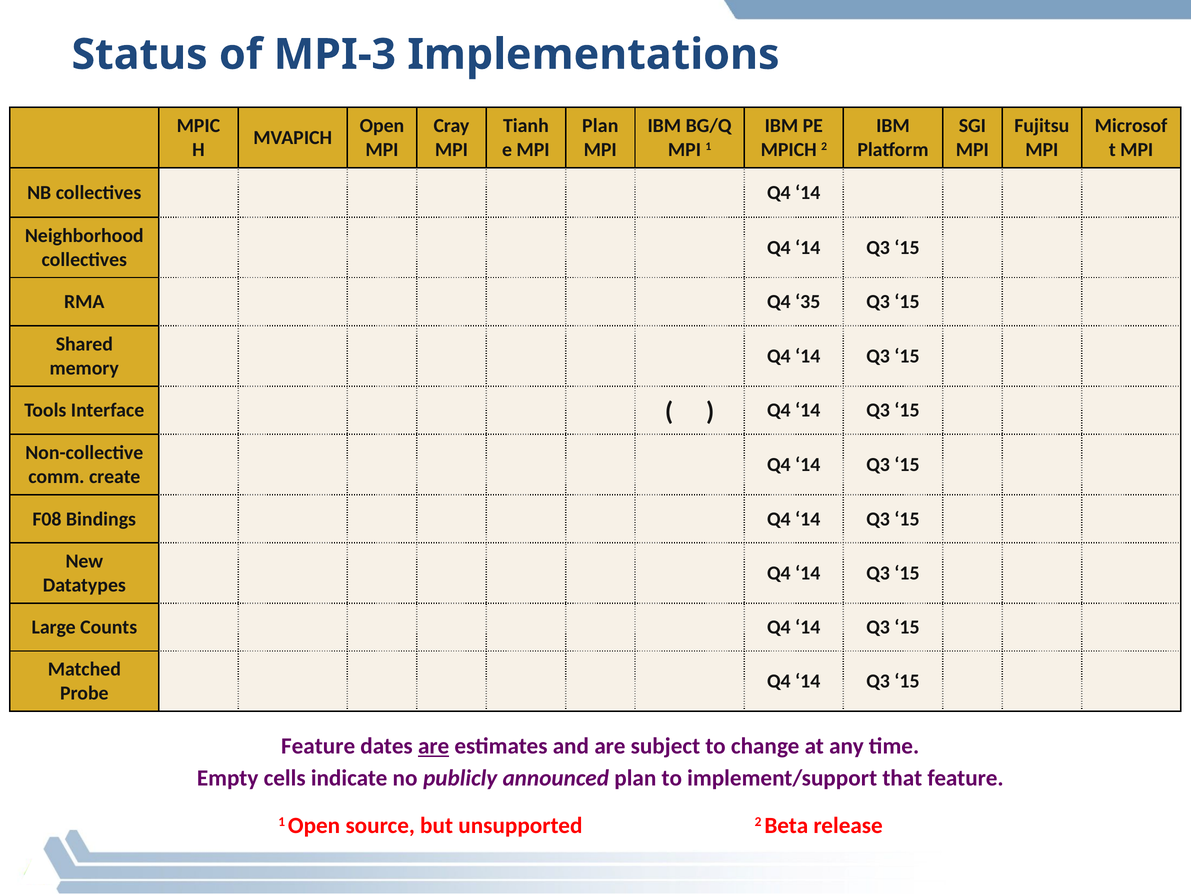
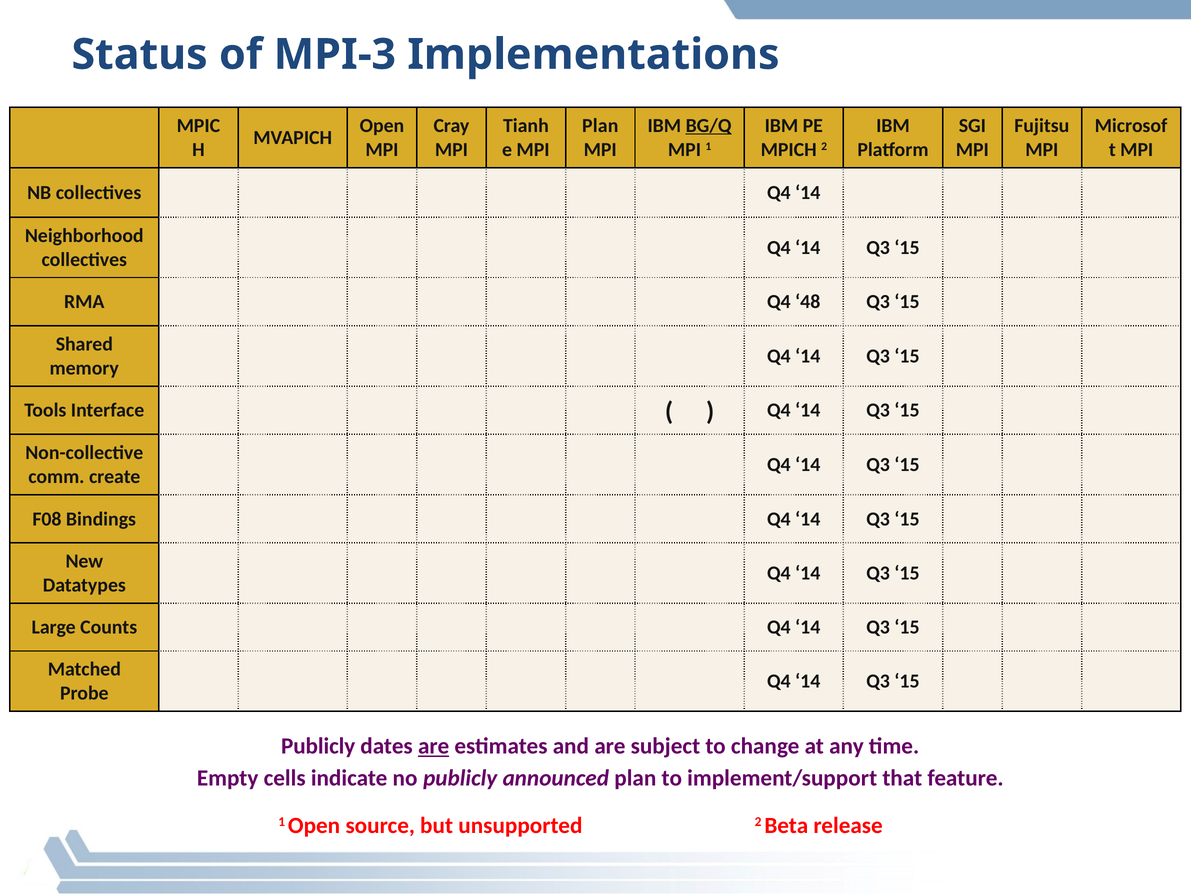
BG/Q underline: none -> present (709, 125)
35: 35 -> 48 (808, 302)
Feature: Feature -> Publicly (318, 745)
